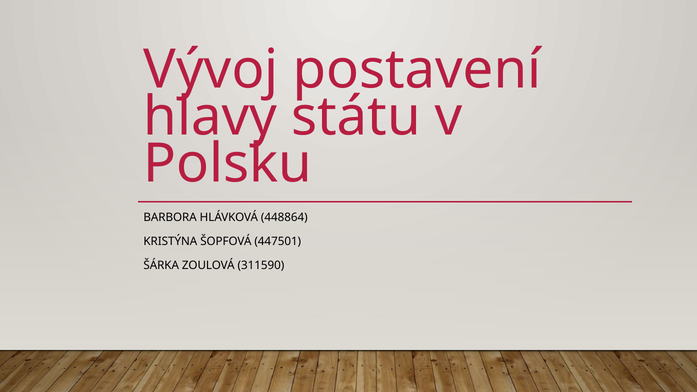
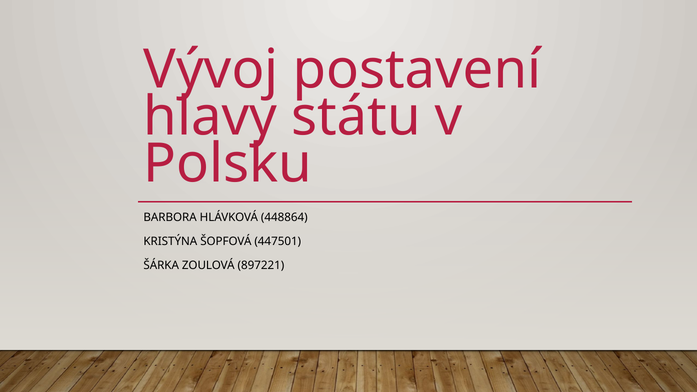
311590: 311590 -> 897221 (261, 266)
